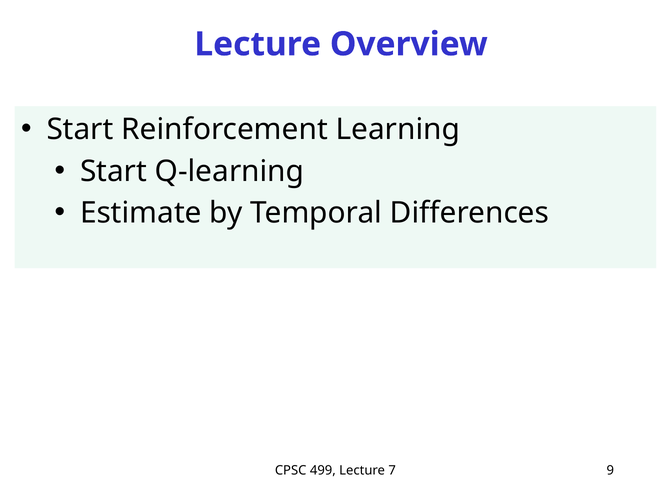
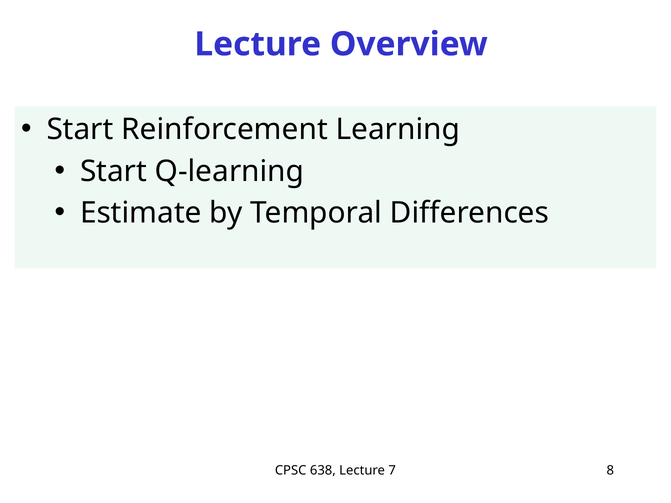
499: 499 -> 638 (323, 471)
9: 9 -> 8 (610, 471)
